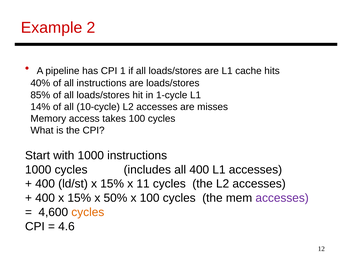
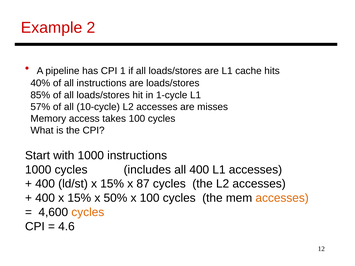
14%: 14% -> 57% (40, 107)
11: 11 -> 87 (143, 184)
accesses colour: purple -> orange (282, 198)
